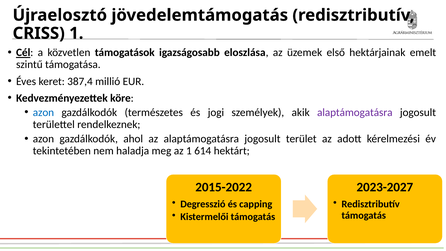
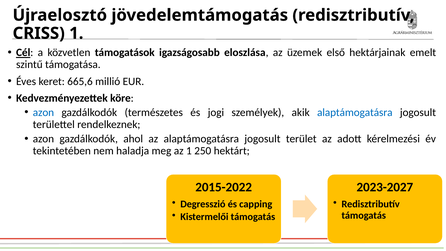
387,4: 387,4 -> 665,6 (80, 81)
alaptámogatásra colour: purple -> blue (355, 112)
614: 614 -> 250 (203, 151)
